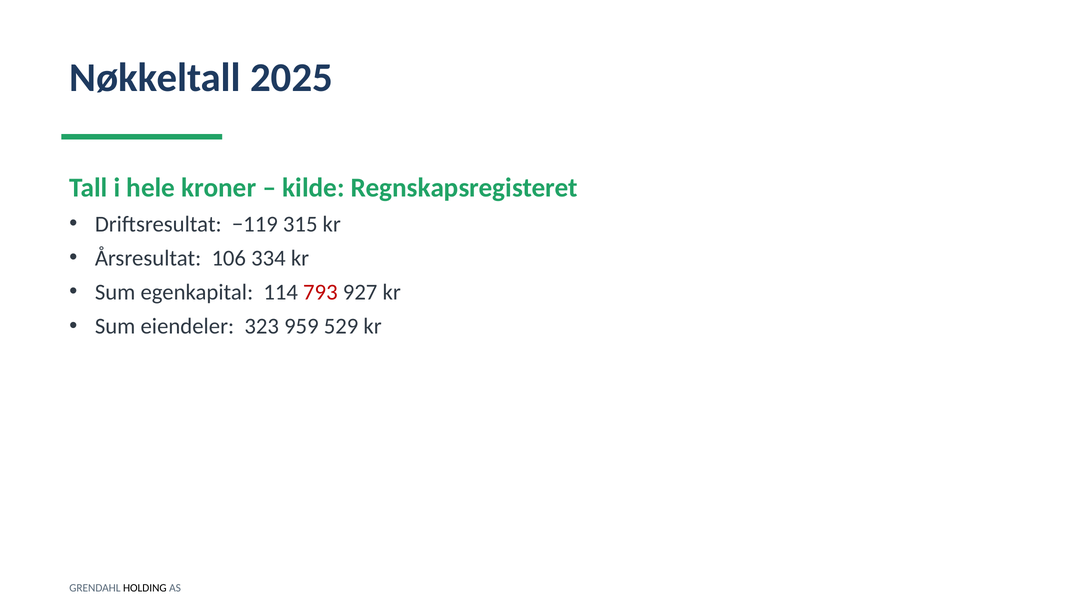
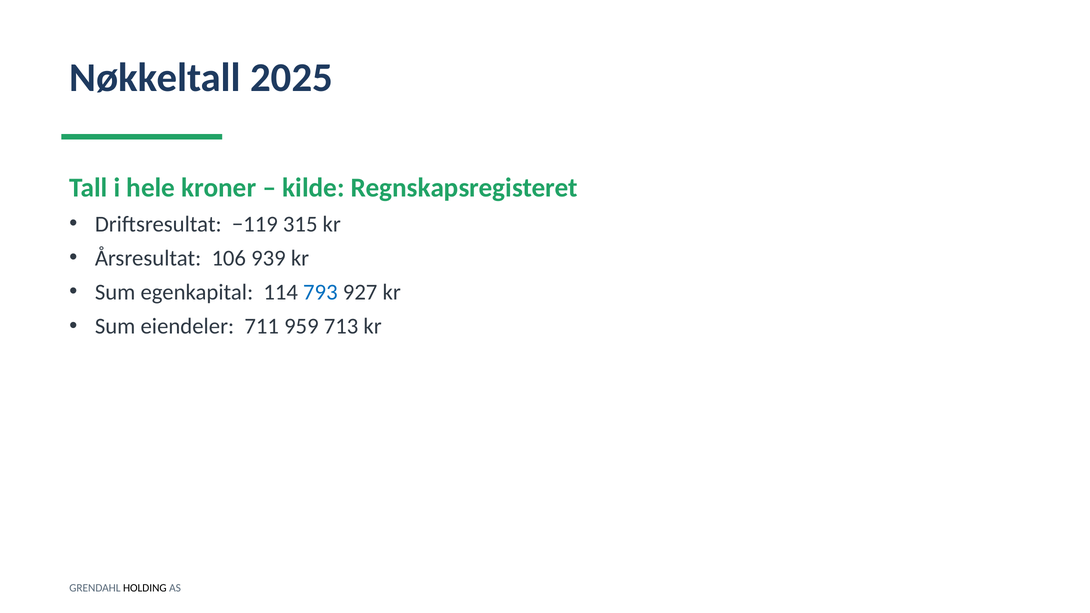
334: 334 -> 939 (268, 258)
793 colour: red -> blue (320, 292)
323: 323 -> 711 (262, 326)
529: 529 -> 713 (341, 326)
